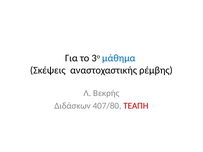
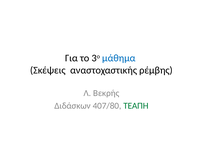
ΤΕΑΠΗ colour: red -> green (136, 106)
